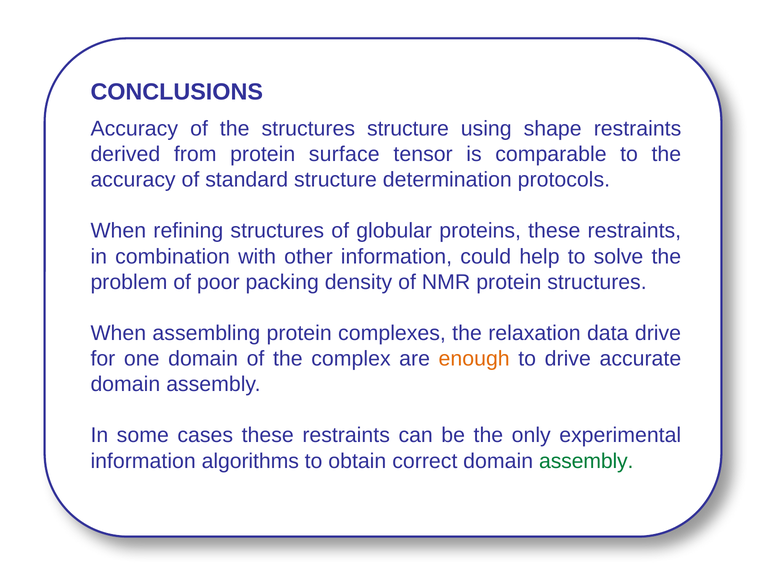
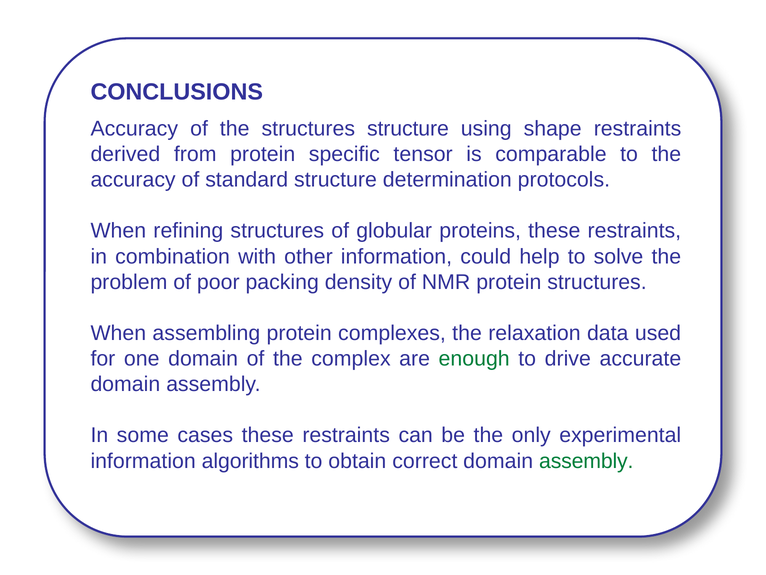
surface: surface -> specific (344, 154)
data drive: drive -> used (658, 333)
enough colour: orange -> green (474, 358)
